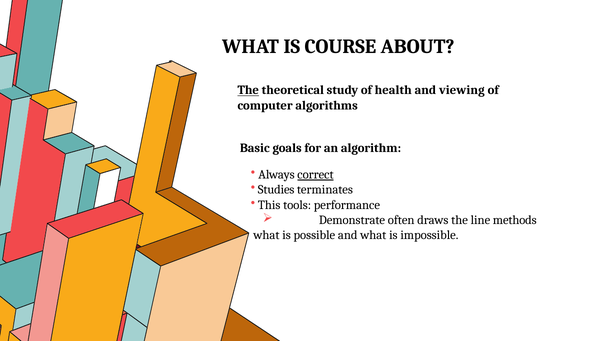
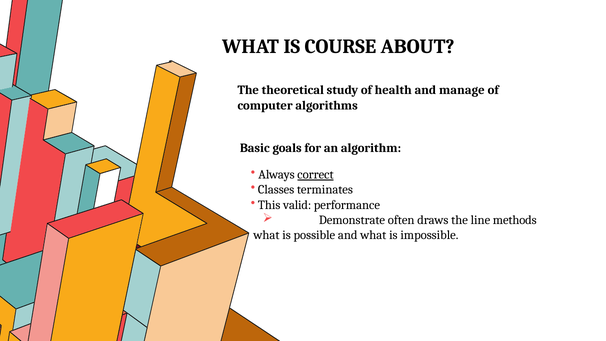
The underline: present -> none (248, 90)
viewing: viewing -> manage (462, 90)
Studies: Studies -> Classes (276, 190)
tools: tools -> valid (297, 205)
